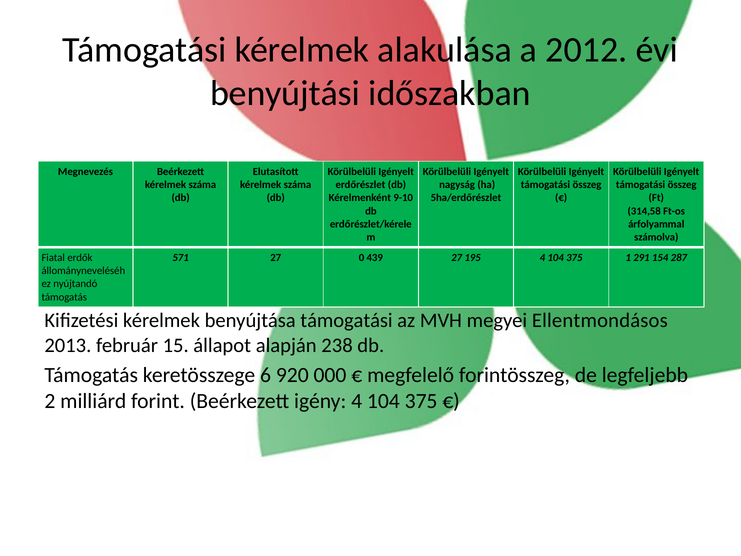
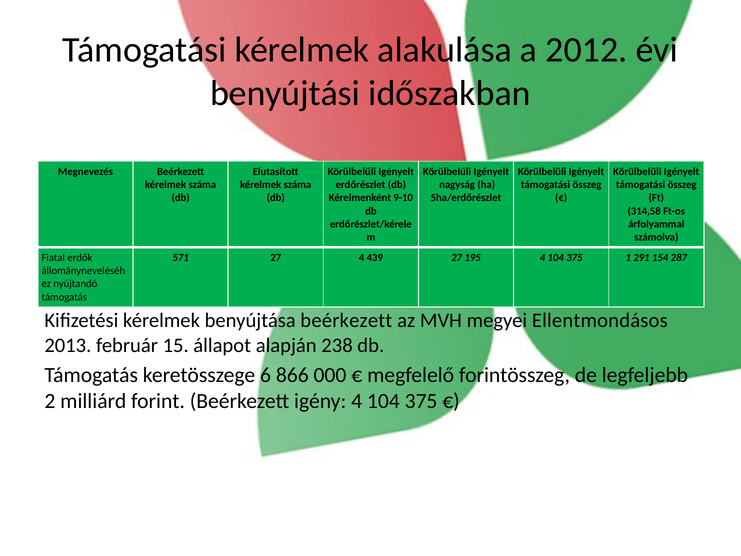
27 0: 0 -> 4 (362, 258)
benyújtása támogatási: támogatási -> beérkezett (346, 320)
920: 920 -> 866 (292, 375)
